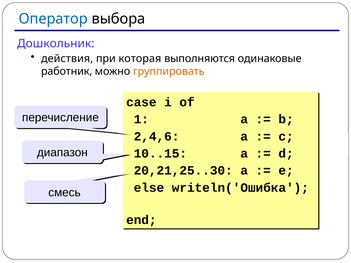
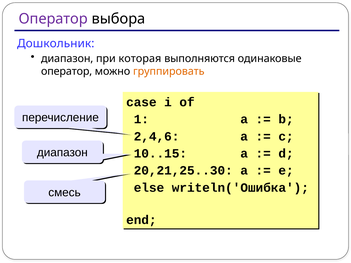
Оператор colour: blue -> purple (53, 19)
действия: действия -> диапазон (67, 59)
работник: работник -> оператор (67, 71)
